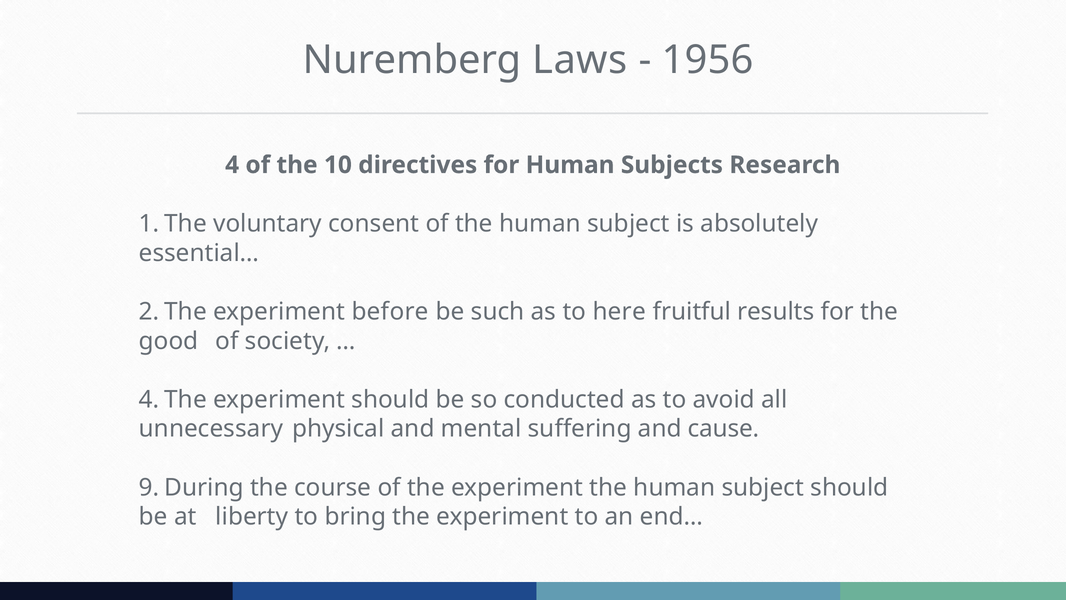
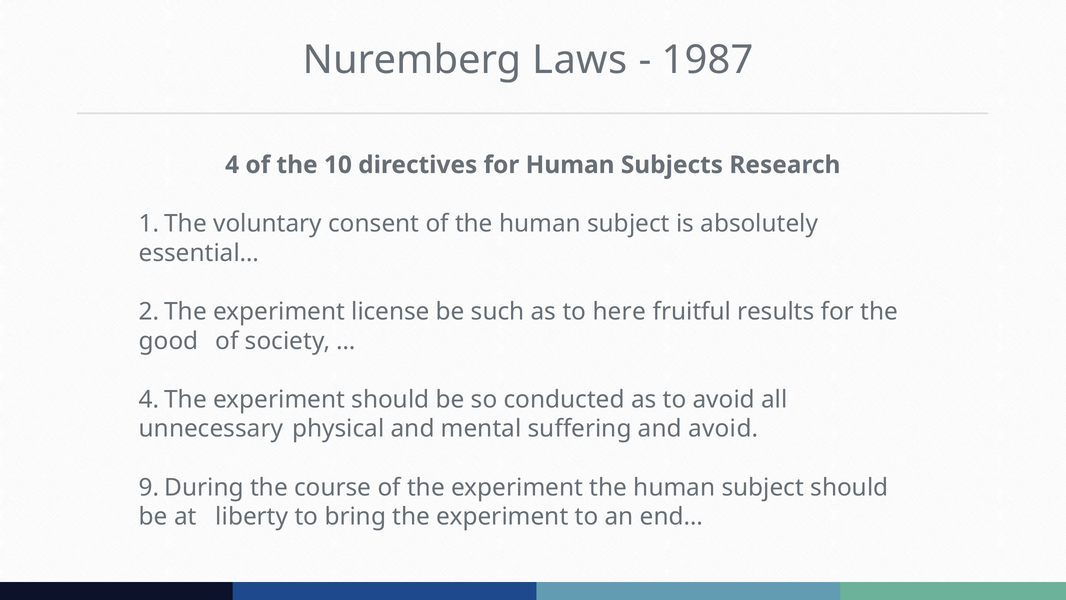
1956: 1956 -> 1987 (708, 60)
before: before -> license (390, 311)
and cause: cause -> avoid (723, 429)
